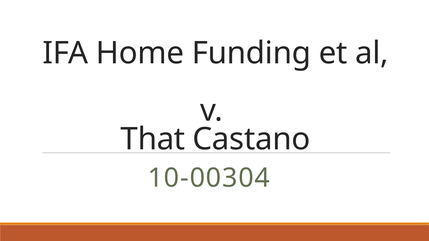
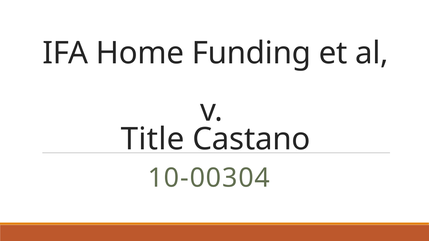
That: That -> Title (153, 139)
